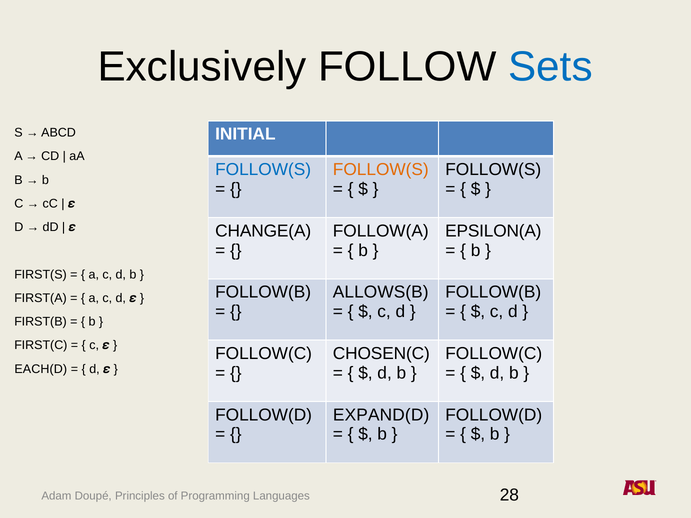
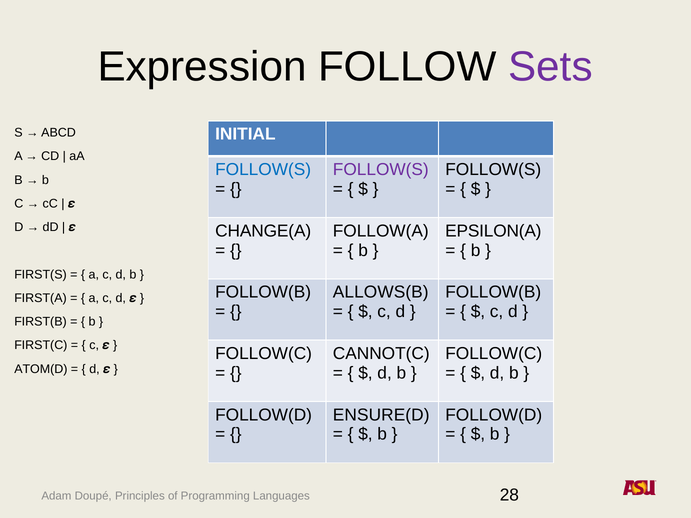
Exclusively: Exclusively -> Expression (202, 67)
Sets colour: blue -> purple (550, 67)
FOLLOW(S colour: orange -> purple (381, 170)
CHOSEN(C: CHOSEN(C -> CANNOT(C (381, 354)
EACH(D: EACH(D -> ATOM(D (41, 369)
EXPAND(D: EXPAND(D -> ENSURE(D (381, 415)
